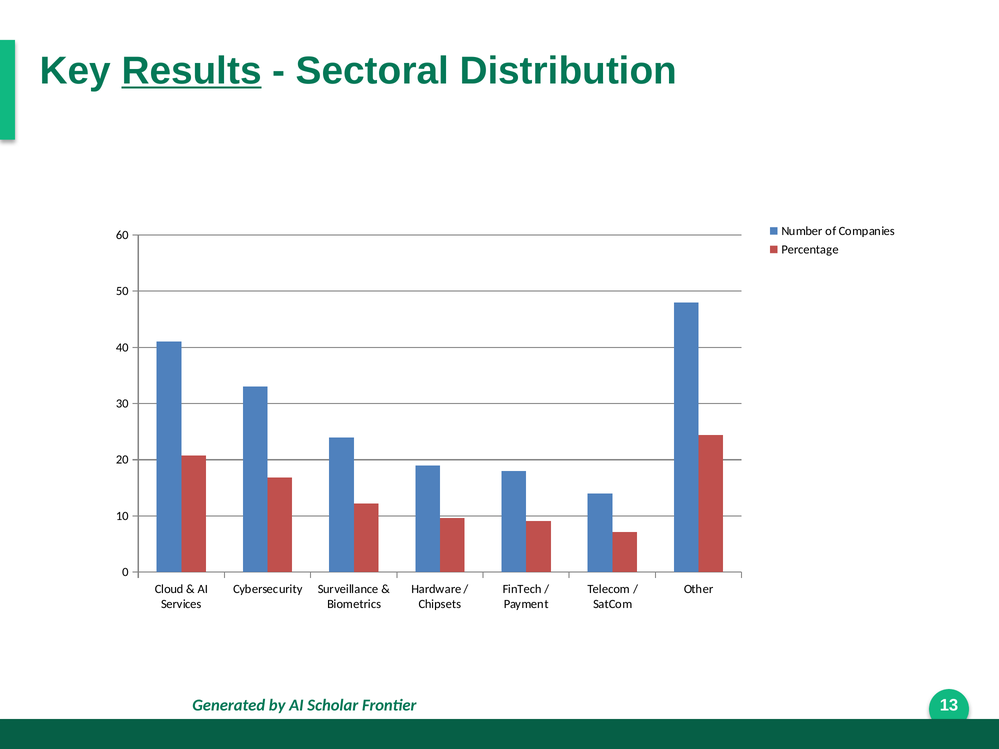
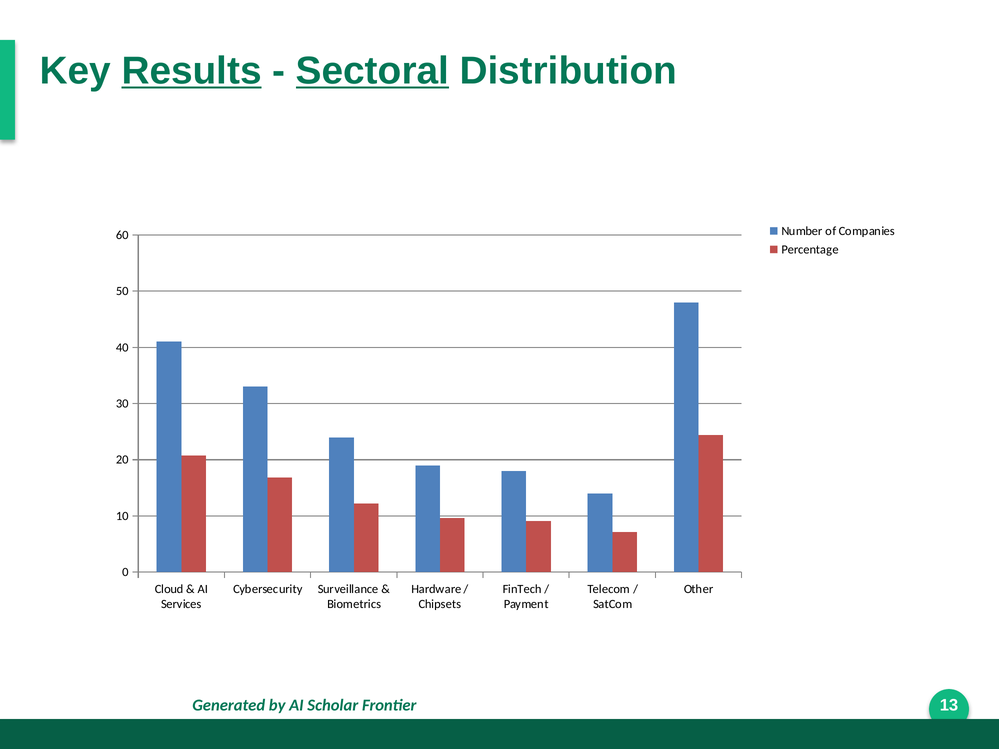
Sectoral underline: none -> present (372, 71)
